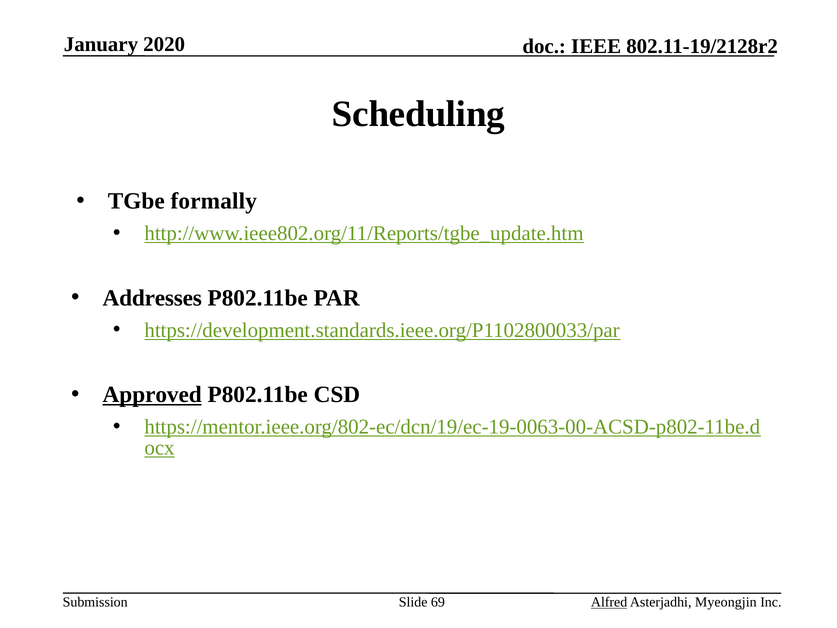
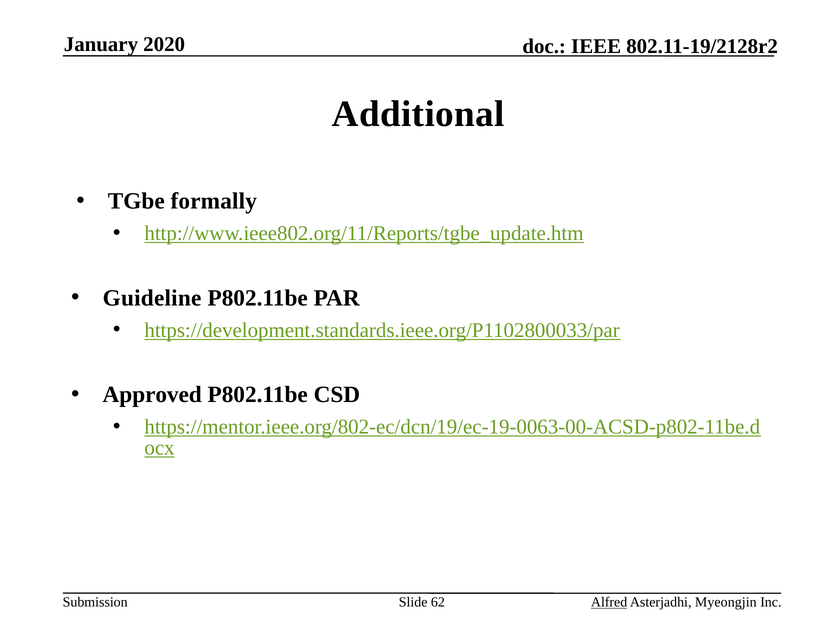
Scheduling: Scheduling -> Additional (418, 114)
Addresses: Addresses -> Guideline (152, 298)
Approved underline: present -> none (152, 395)
69: 69 -> 62 (438, 602)
